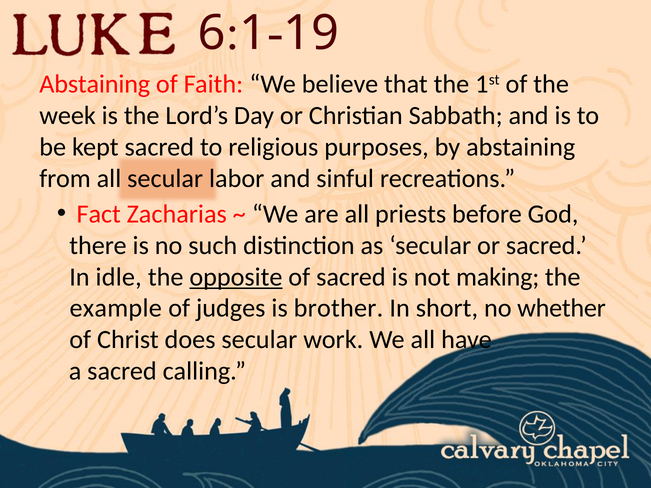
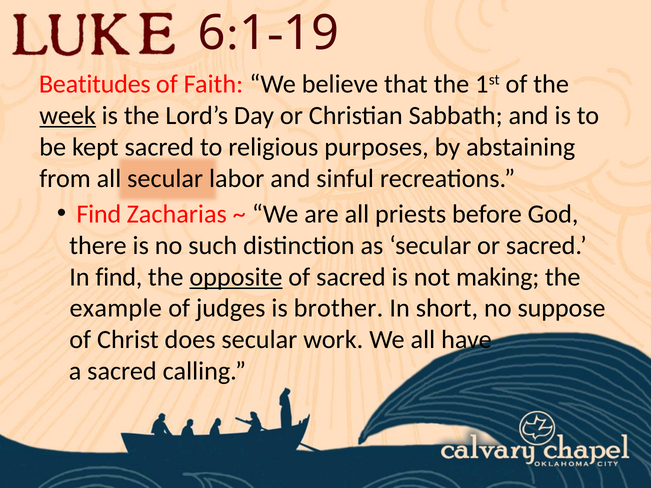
Abstaining: Abstaining -> Beatitudes (95, 84)
week underline: none -> present (68, 116)
Fact: Fact -> Find (99, 214)
In idle: idle -> find (119, 277)
whether: whether -> suppose (561, 308)
